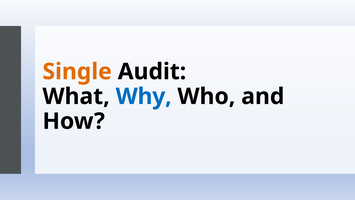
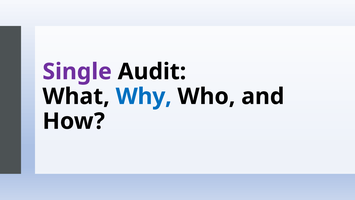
Single colour: orange -> purple (77, 72)
